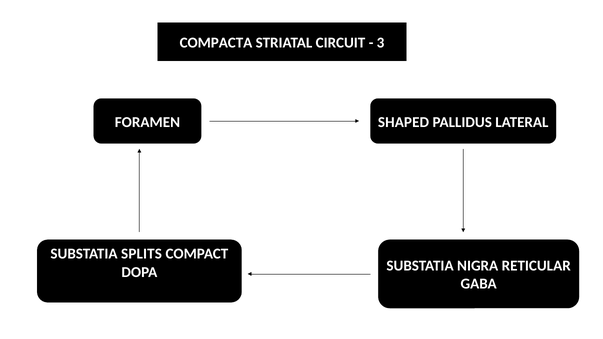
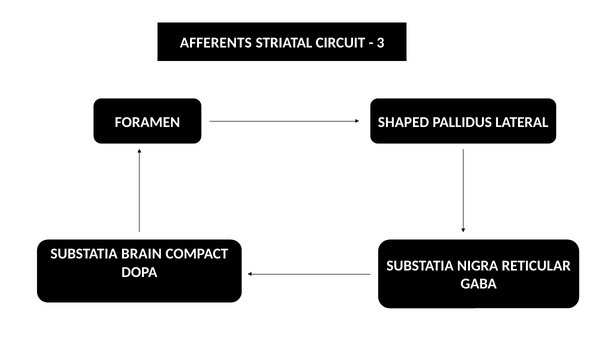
COMPACTA: COMPACTA -> AFFERENTS (216, 43)
SPLITS: SPLITS -> BRAIN (142, 254)
